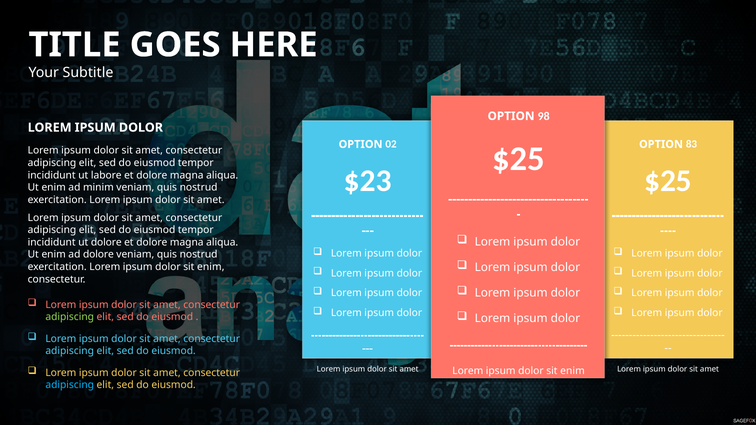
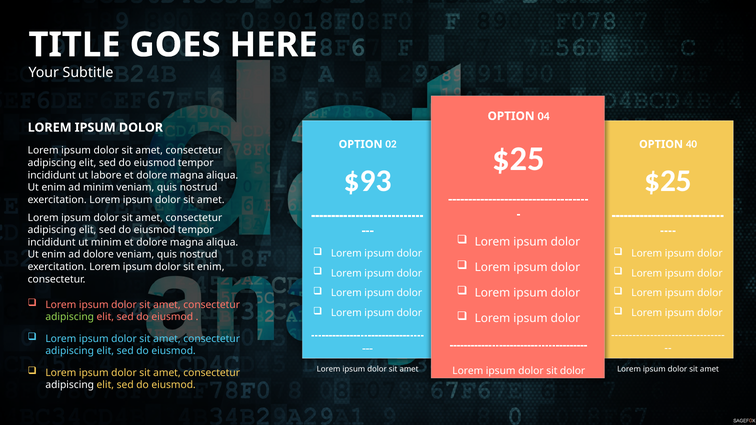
98: 98 -> 04 (544, 116)
83: 83 -> 40 (691, 144)
$23: $23 -> $93 (368, 181)
ut dolore: dolore -> minim (106, 242)
enim: enim -> dolor (573, 371)
adipiscing colour: light blue -> white (70, 385)
